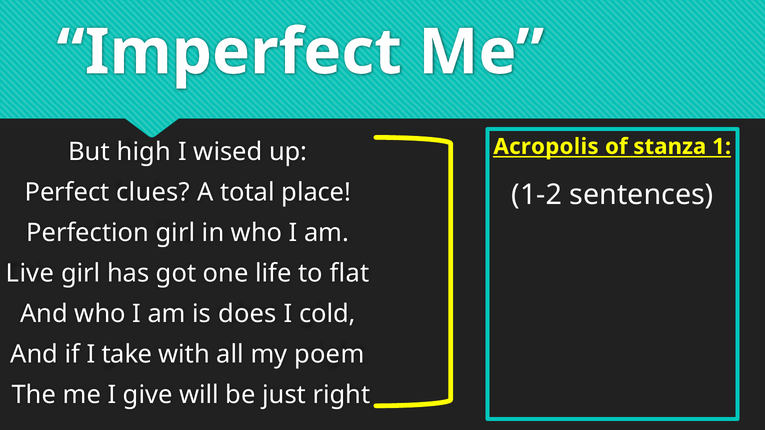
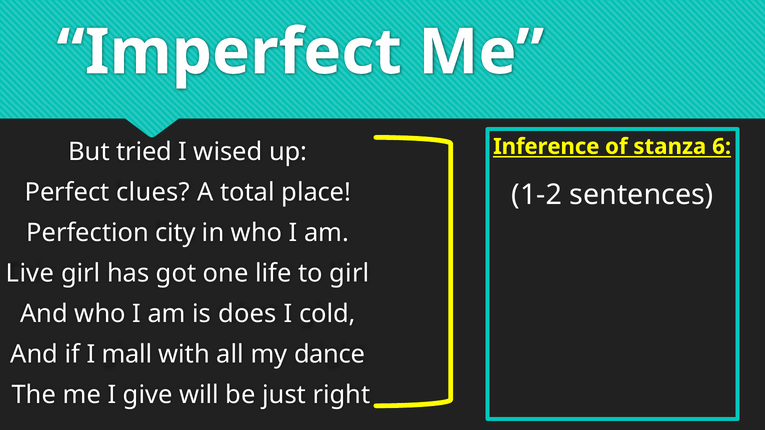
Acropolis: Acropolis -> Inference (546, 147)
1: 1 -> 6 (722, 147)
high: high -> tried (144, 152)
Perfection girl: girl -> city (176, 233)
to flat: flat -> girl (349, 274)
take: take -> mall (127, 355)
poem: poem -> dance (330, 355)
